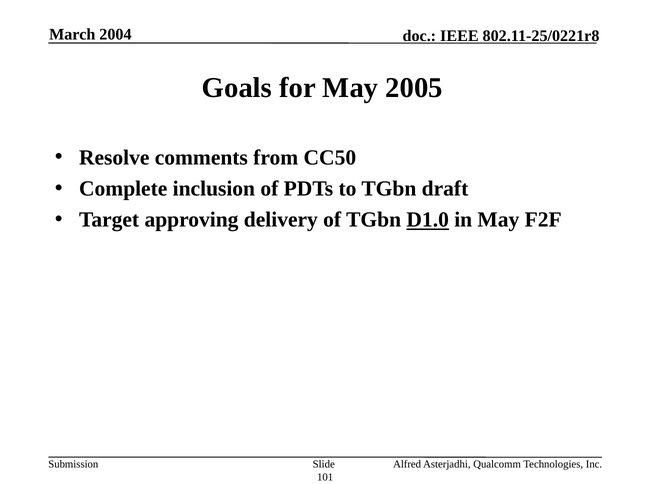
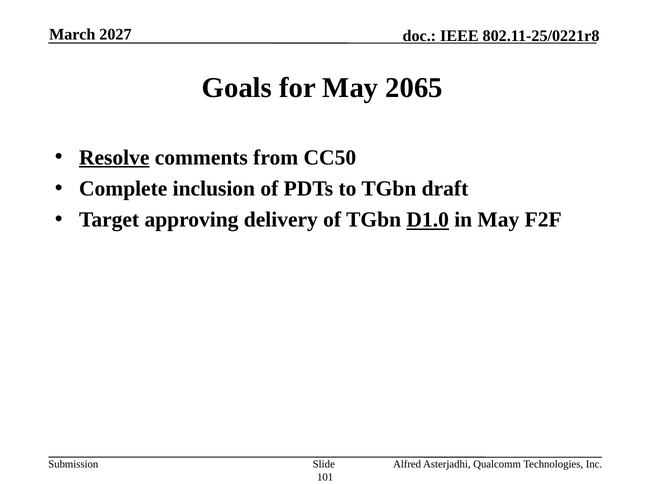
2004: 2004 -> 2027 (115, 34)
2005: 2005 -> 2065 (414, 88)
Resolve underline: none -> present (114, 157)
